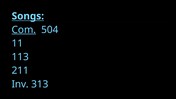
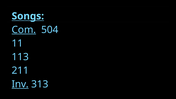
Inv underline: none -> present (20, 84)
